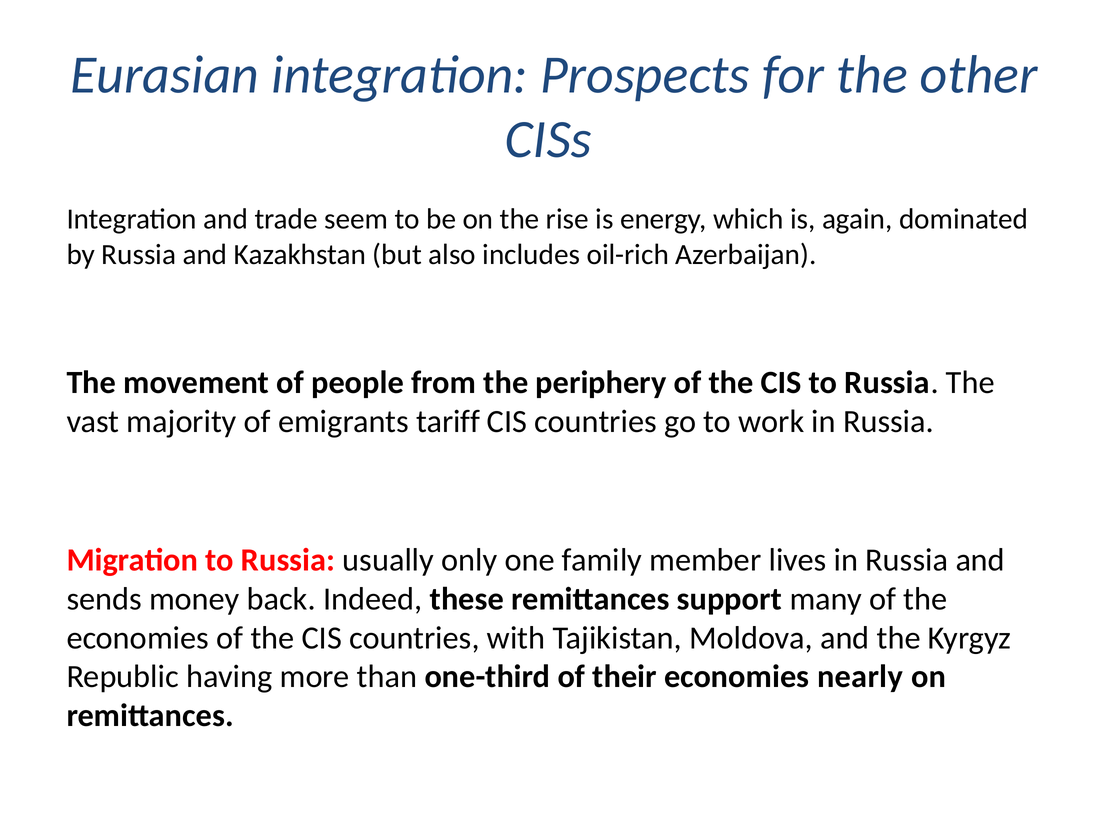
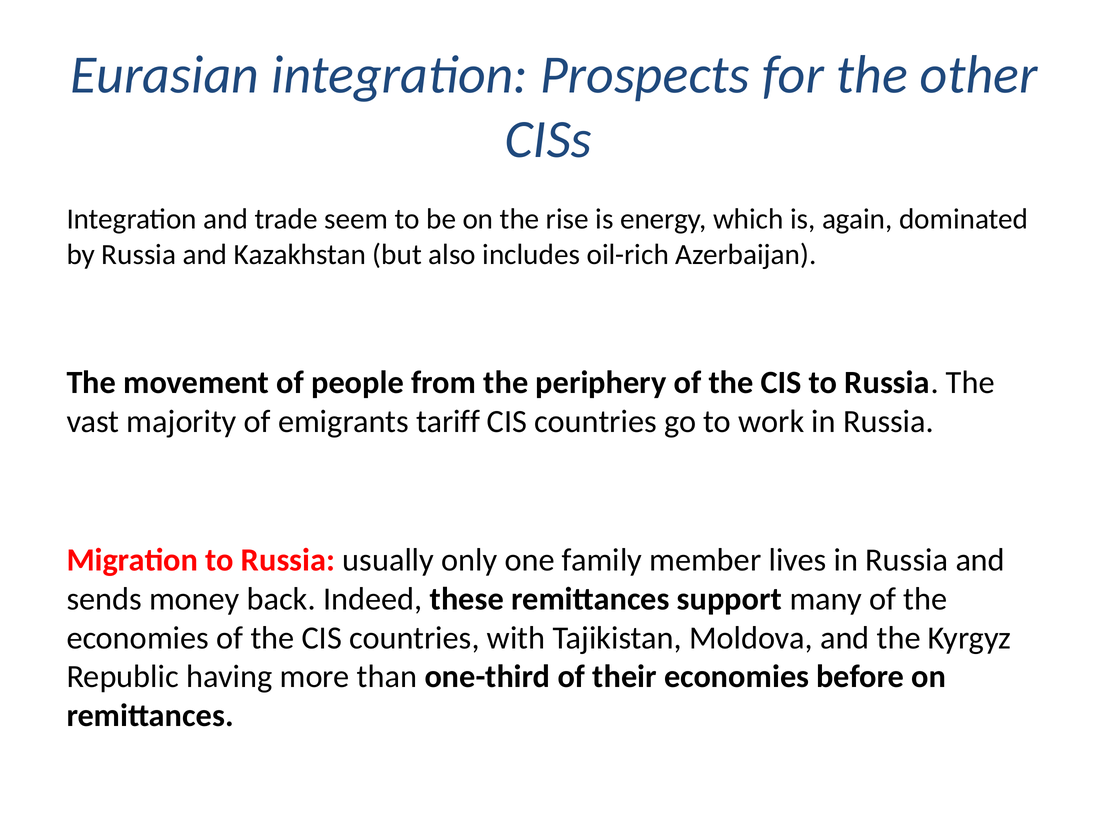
nearly: nearly -> before (860, 676)
